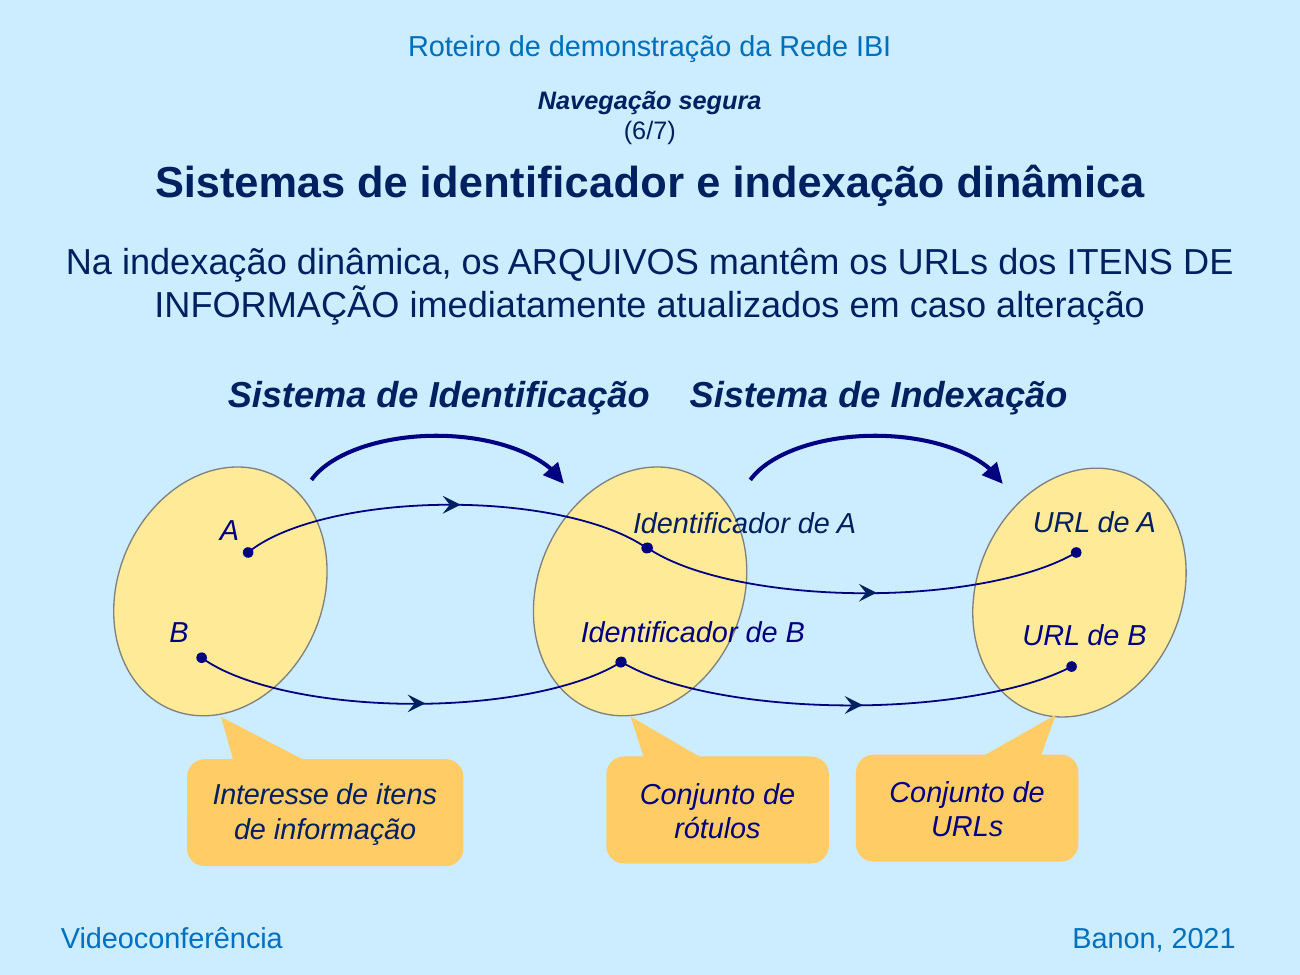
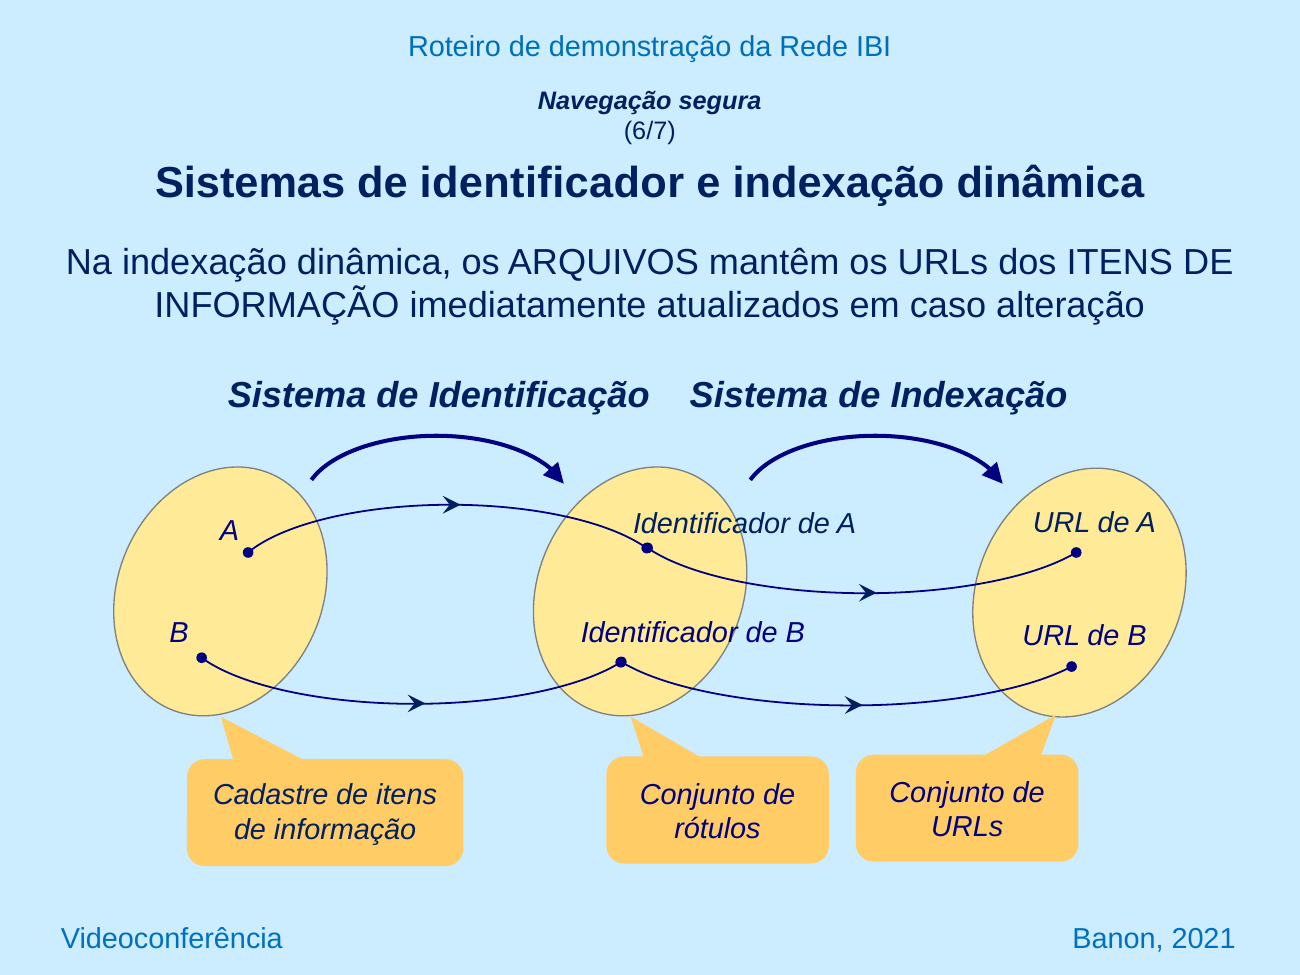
Interesse: Interesse -> Cadastre (271, 795)
